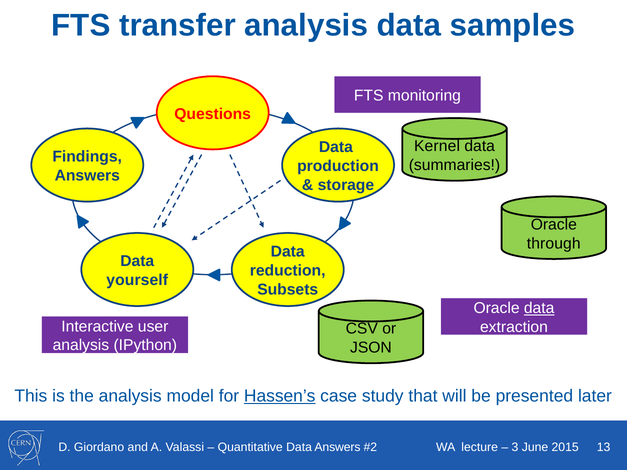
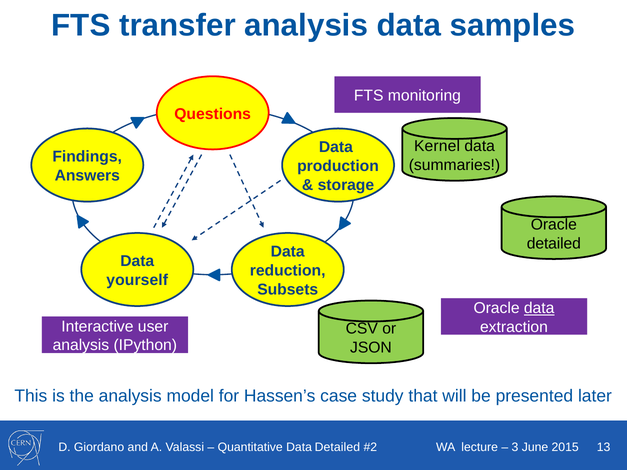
through: through -> detailed (554, 244)
Hassen’s underline: present -> none (280, 396)
Data Answers: Answers -> Detailed (337, 448)
